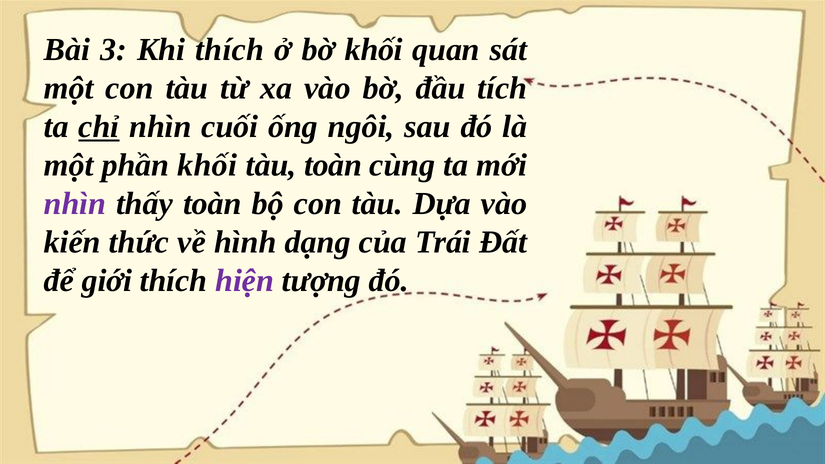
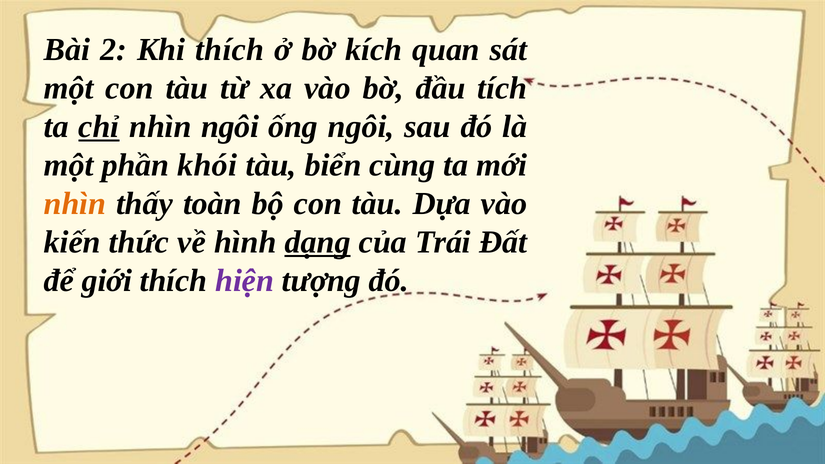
3: 3 -> 2 (113, 50)
bờ khối: khối -> kích (374, 50)
nhìn cuối: cuối -> ngôi (230, 127)
phần khối: khối -> khói (207, 165)
tàu toàn: toàn -> biển (333, 165)
nhìn colour: purple -> orange (75, 204)
dạng underline: none -> present (318, 242)
